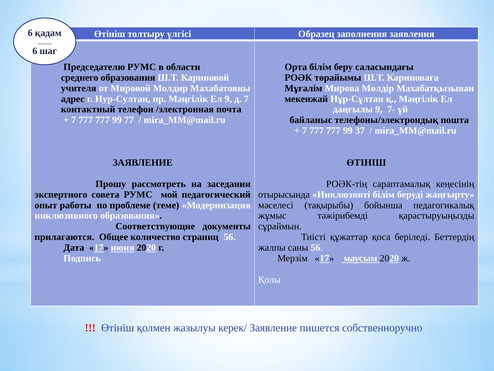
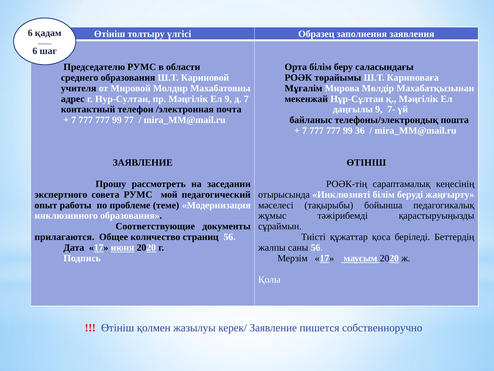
37: 37 -> 36 (360, 131)
